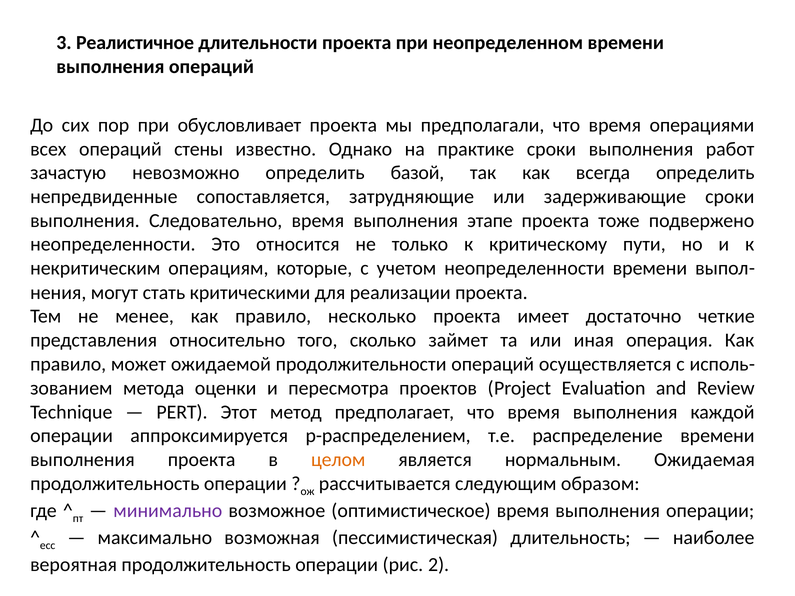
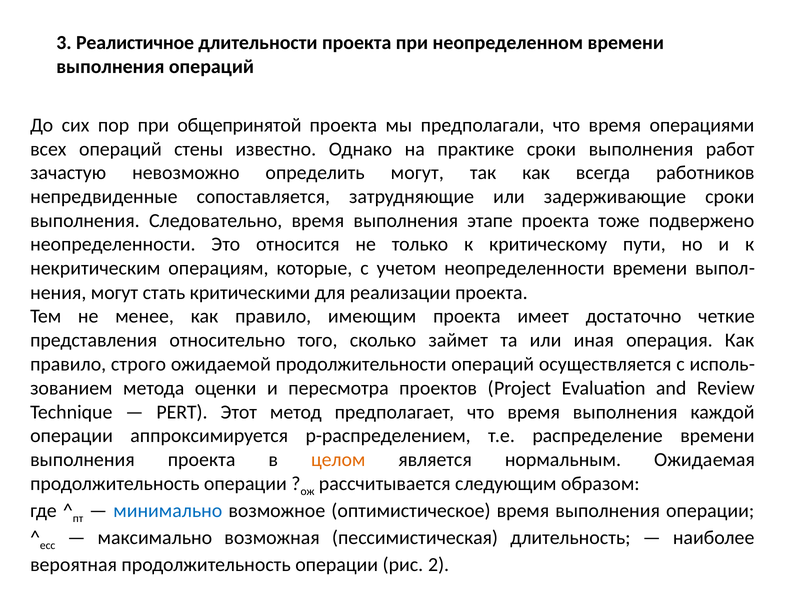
обусловливает: обусловливает -> общепринятой (239, 125)
определить базой: базой -> могут (417, 173)
всегда определить: определить -> работников (705, 173)
несколько: несколько -> имеющим (372, 316)
может: может -> строго (138, 364)
минимально colour: purple -> blue (168, 511)
